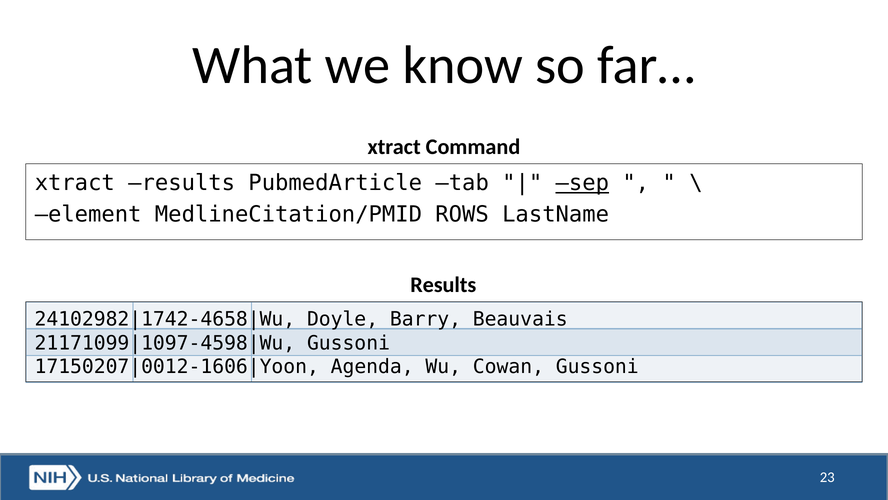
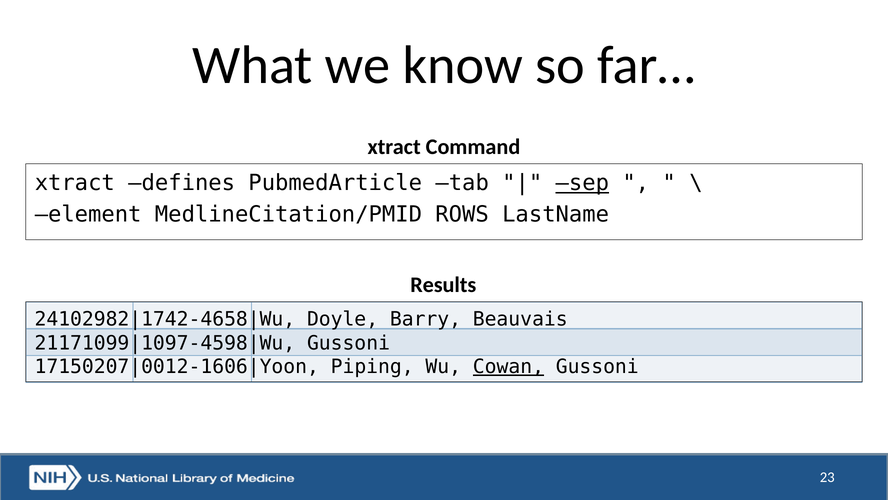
xtract results: results -> defines (182, 183)
Agenda: Agenda -> Piping (372, 366)
Cowan underline: none -> present (508, 366)
